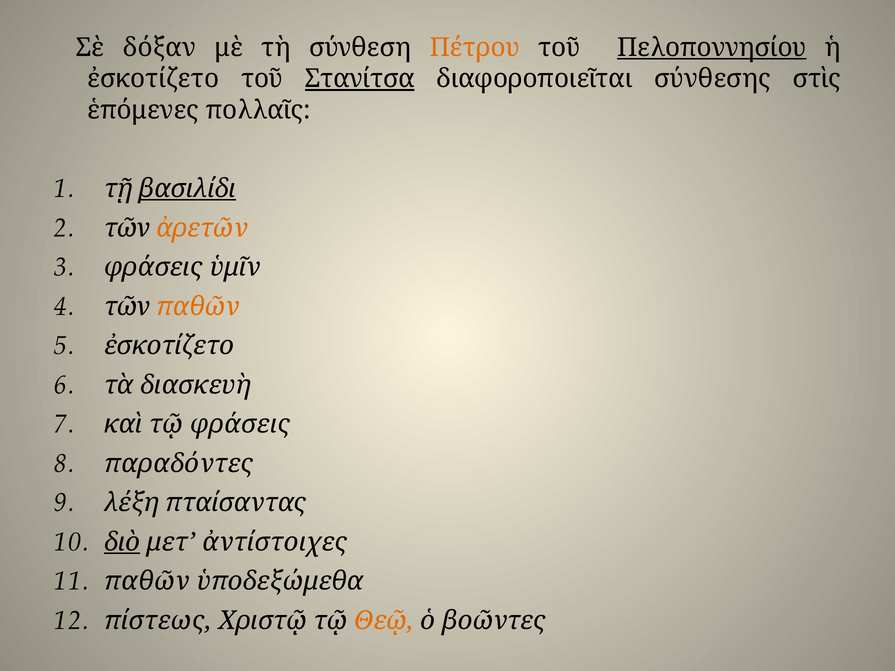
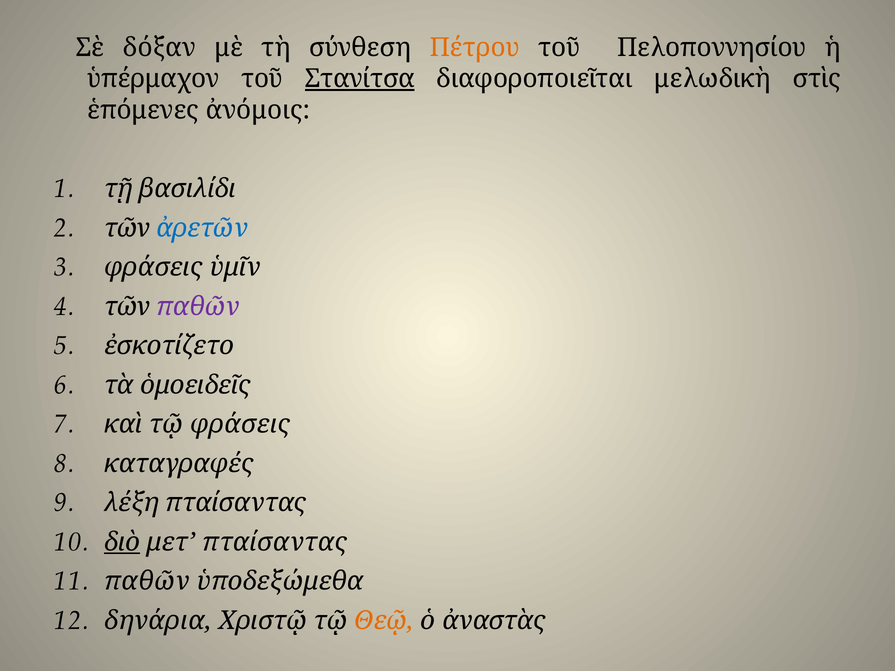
Πελοποννησίου underline: present -> none (712, 47)
ἐσκοτίζετο: ἐσκοτίζετο -> ὑπέρμαχον (153, 79)
σύνθεσης: σύνθεσης -> μελωδικὴ (713, 79)
πολλαῖς: πολλαῖς -> ἀνόμοις (258, 110)
βασιλίδι underline: present -> none (188, 189)
ἀρετῶν colour: orange -> blue (202, 228)
παθῶν colour: orange -> purple (198, 307)
διασκευὴ: διασκευὴ -> ὁμοειδεῖς (196, 385)
παραδόντες: παραδόντες -> καταγραφές (179, 464)
μετ ἀντίστοιχες: ἀντίστοιχες -> πταίσαντας (275, 542)
πίστεως: πίστεως -> δηνάρια (158, 621)
βοῶντες: βοῶντες -> ἀναστὰς (494, 621)
